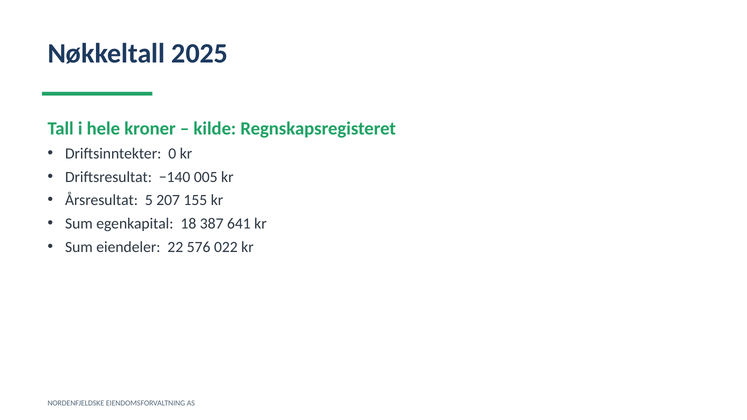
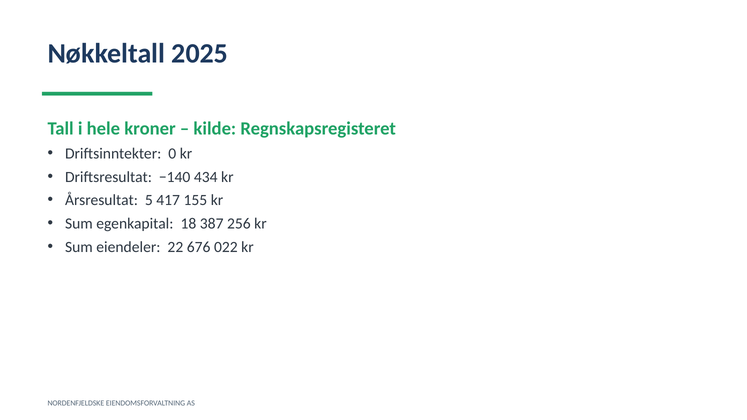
005: 005 -> 434 (206, 177)
207: 207 -> 417 (168, 200)
641: 641 -> 256 (239, 224)
576: 576 -> 676 (199, 247)
